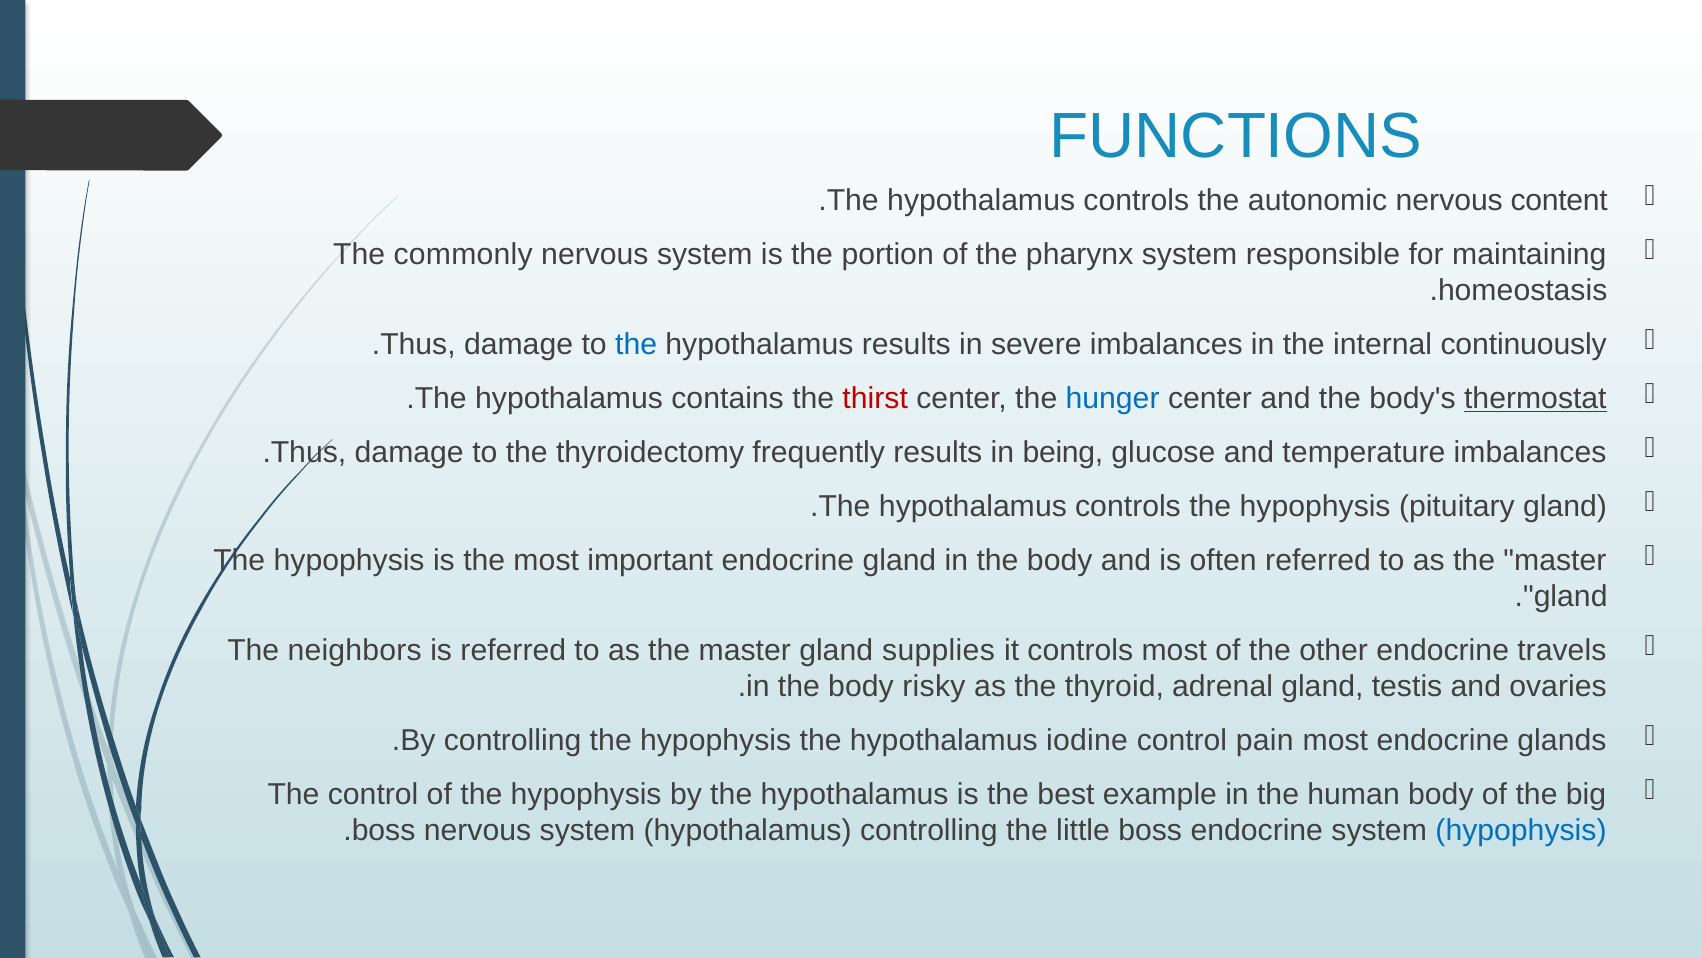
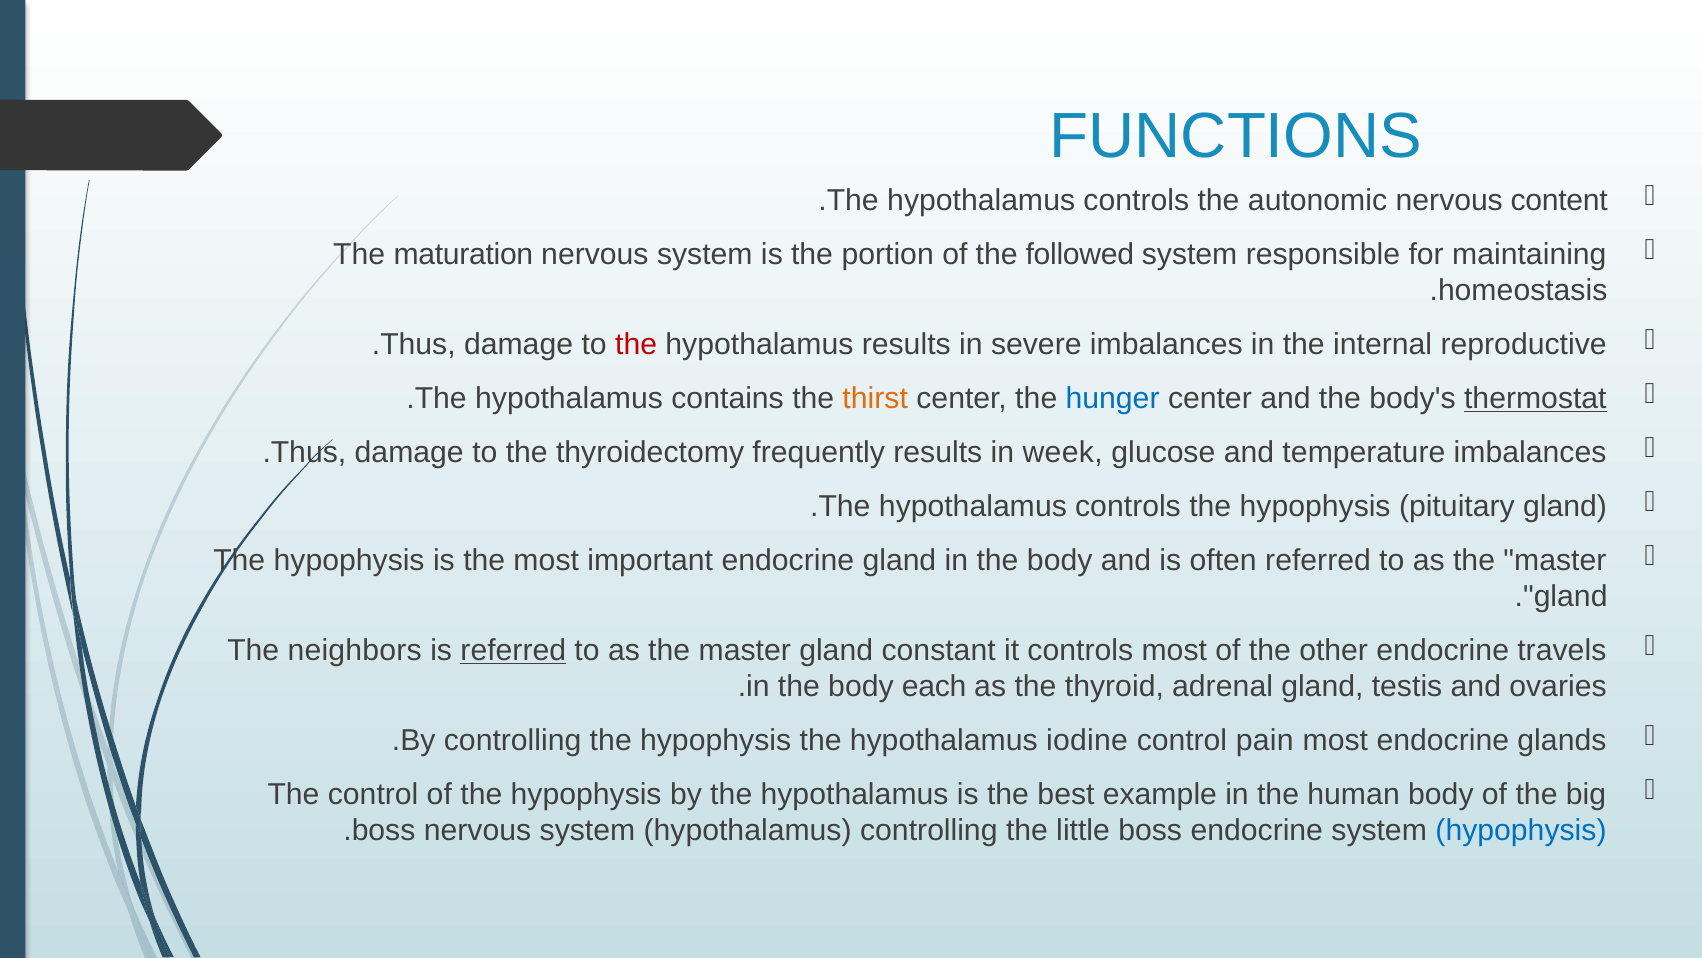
commonly: commonly -> maturation (463, 254)
pharynx: pharynx -> followed (1080, 254)
the colour: blue -> red (636, 344)
continuously: continuously -> reproductive (1524, 344)
thirst colour: red -> orange (875, 398)
being: being -> week (1063, 452)
referred underline: none -> present (513, 650)
supplies: supplies -> constant (939, 650)
risky: risky -> each (934, 686)
